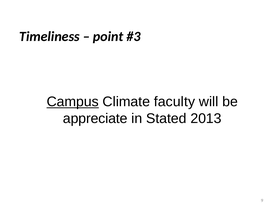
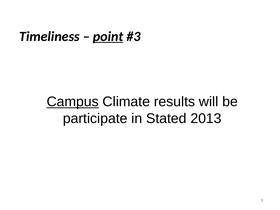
point underline: none -> present (108, 36)
faculty: faculty -> results (175, 102)
appreciate: appreciate -> participate (95, 119)
